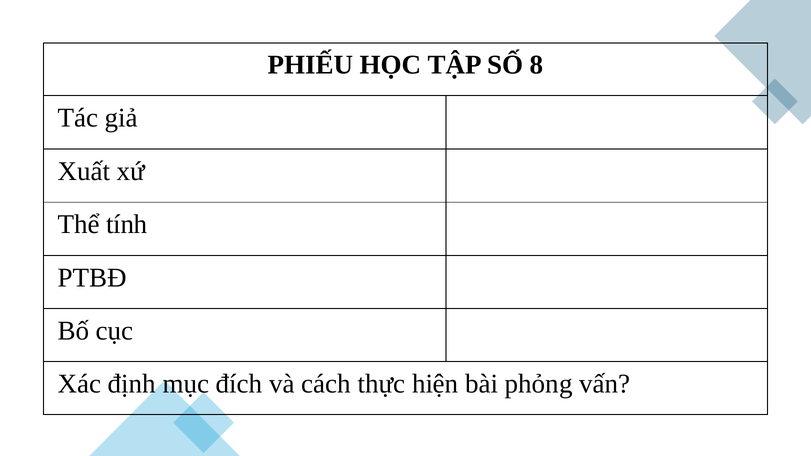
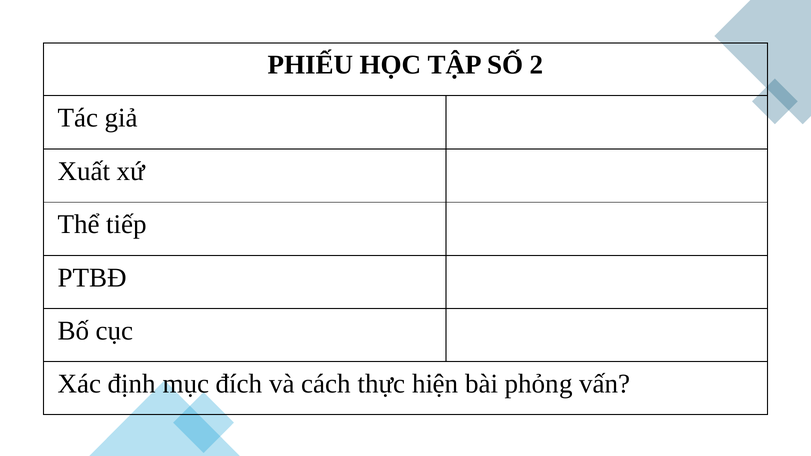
8: 8 -> 2 (537, 65)
tính: tính -> tiếp (127, 225)
